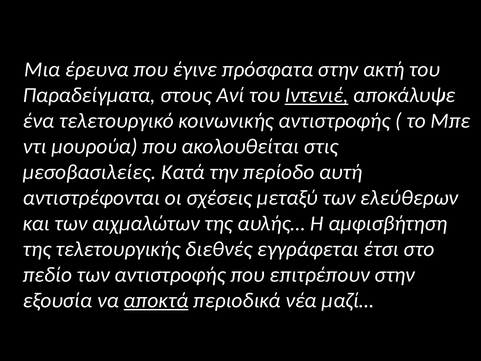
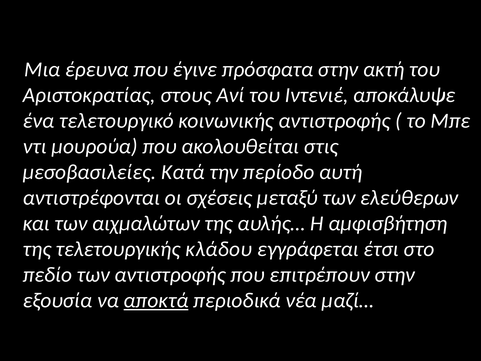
Παραδείγματα: Παραδείγματα -> Αριστοκρατίας (89, 95)
Ιντενιέ underline: present -> none (317, 95)
διεθνές: διεθνές -> κλάδου (219, 249)
